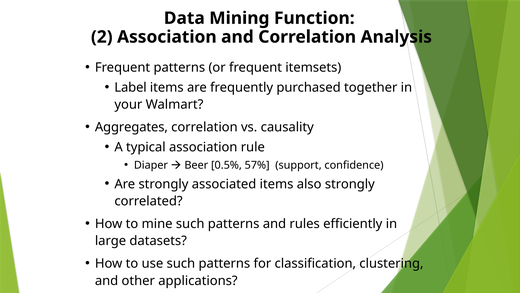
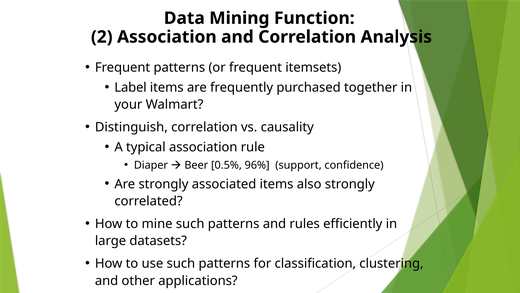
Aggregates: Aggregates -> Distinguish (131, 127)
57%: 57% -> 96% (257, 165)
